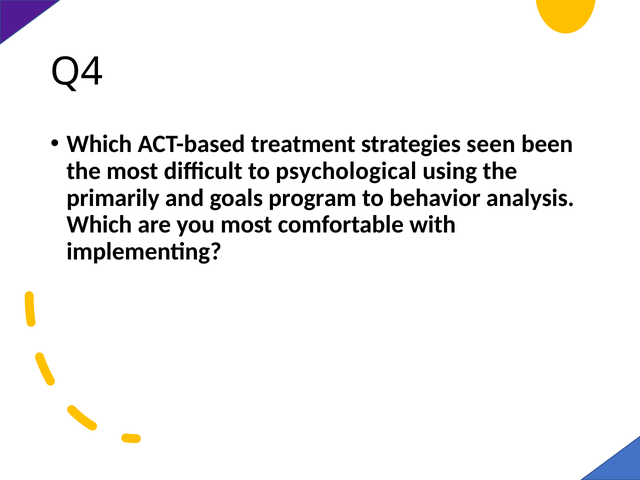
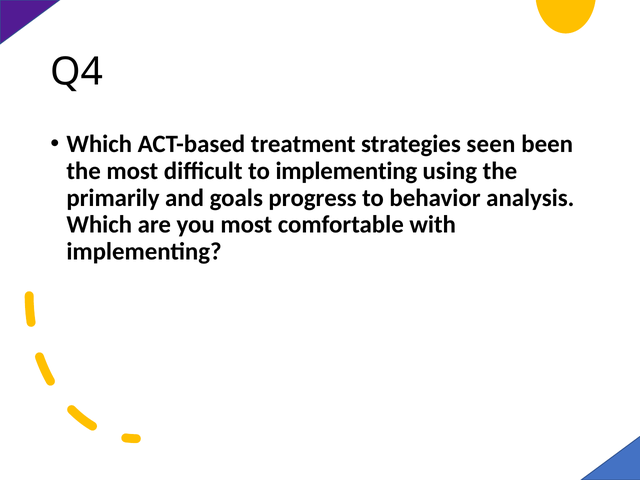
to psychological: psychological -> implementing (346, 171)
program: program -> progress (313, 198)
